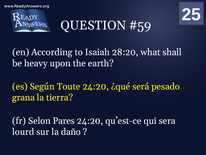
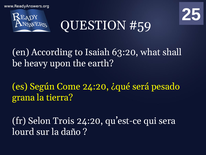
28:20: 28:20 -> 63:20 (125, 52)
Toute: Toute -> Come (69, 86)
Pares: Pares -> Trois (64, 120)
